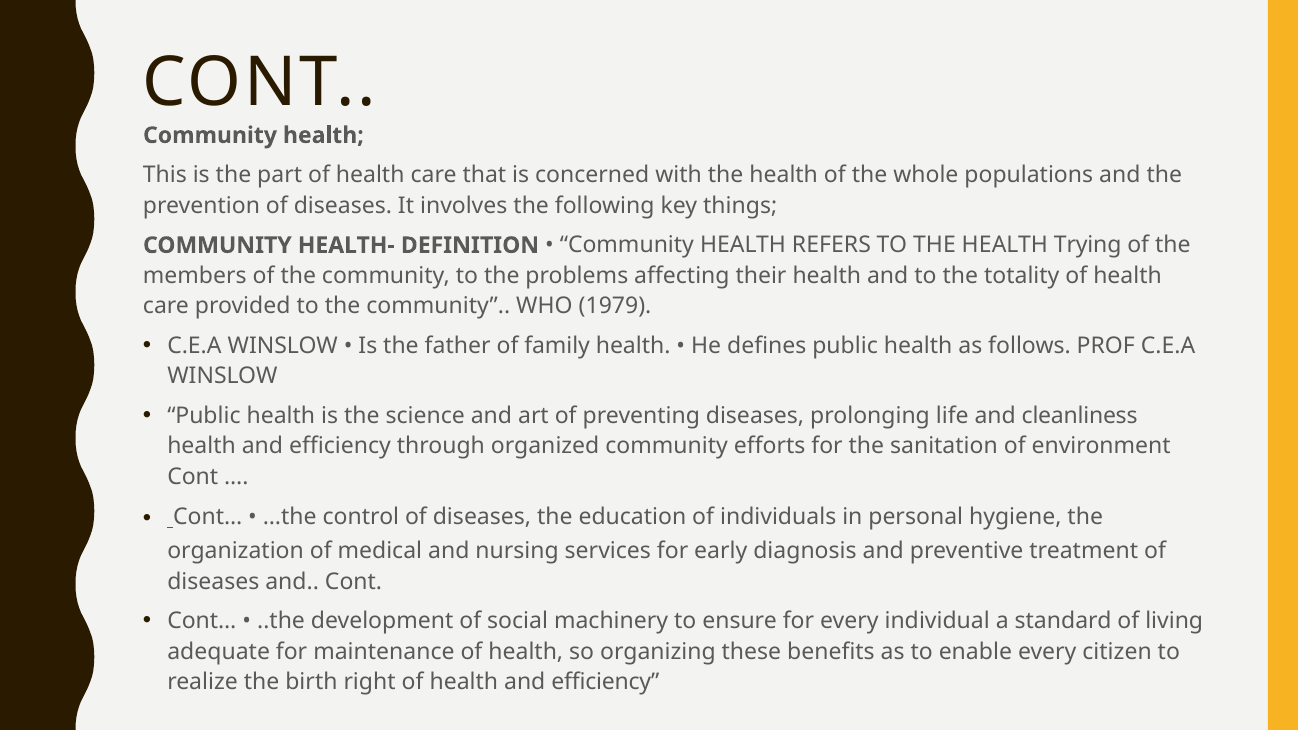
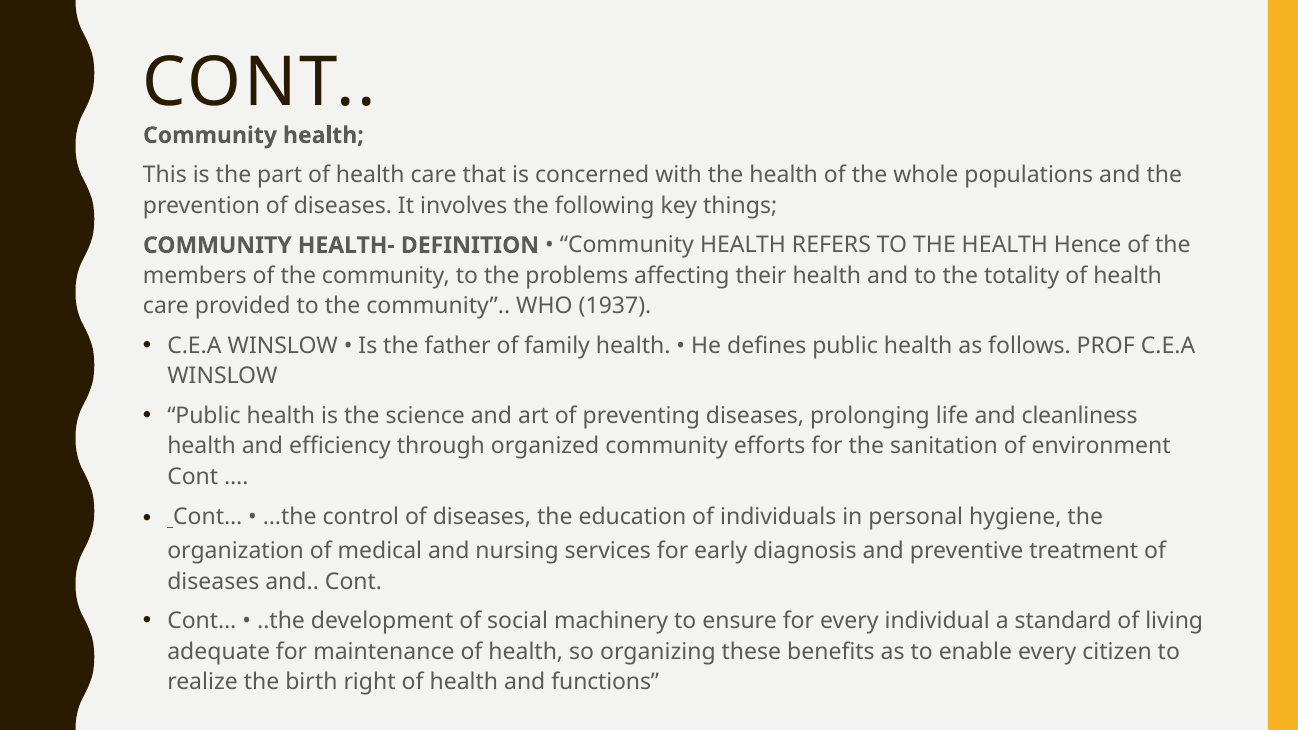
Trying: Trying -> Hence (1088, 245)
1979: 1979 -> 1937 (615, 306)
of health and efficiency: efficiency -> functions (605, 682)
